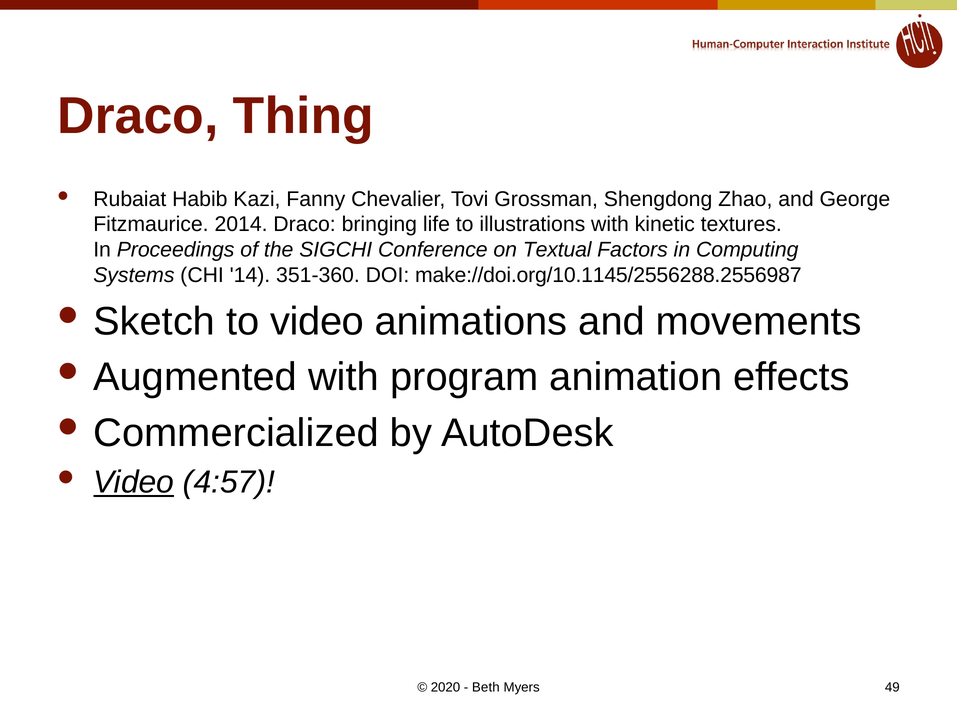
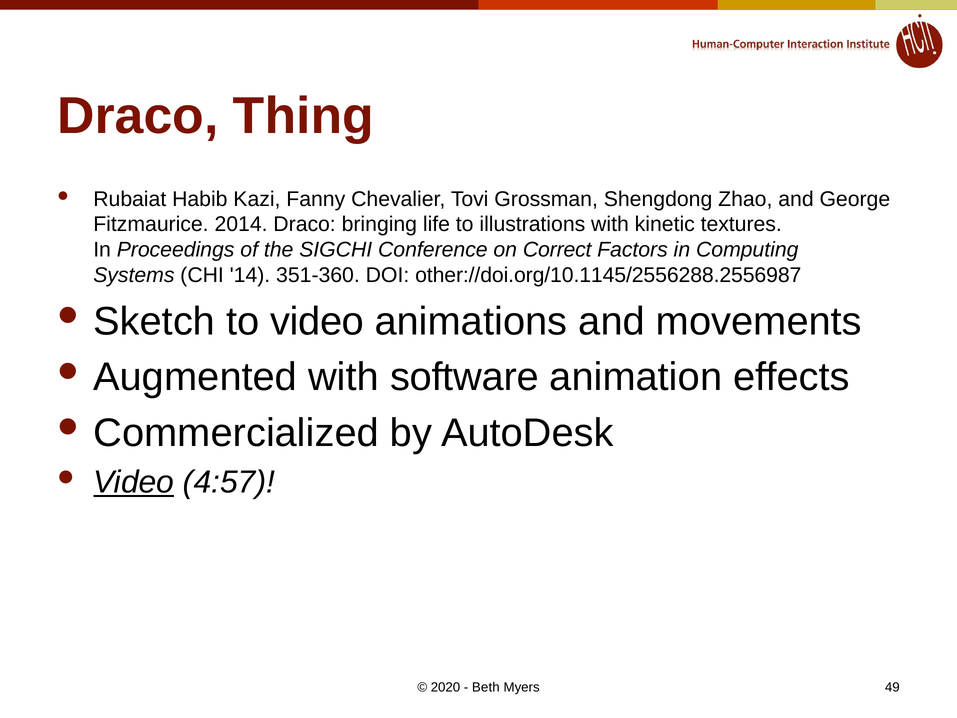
Textual: Textual -> Correct (557, 250)
make://doi.org/10.1145/2556288.2556987: make://doi.org/10.1145/2556288.2556987 -> other://doi.org/10.1145/2556288.2556987 (608, 275)
program: program -> software (464, 377)
